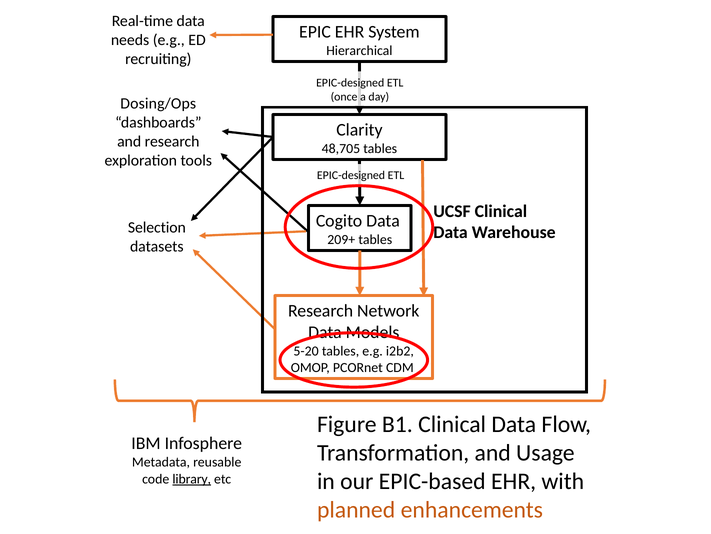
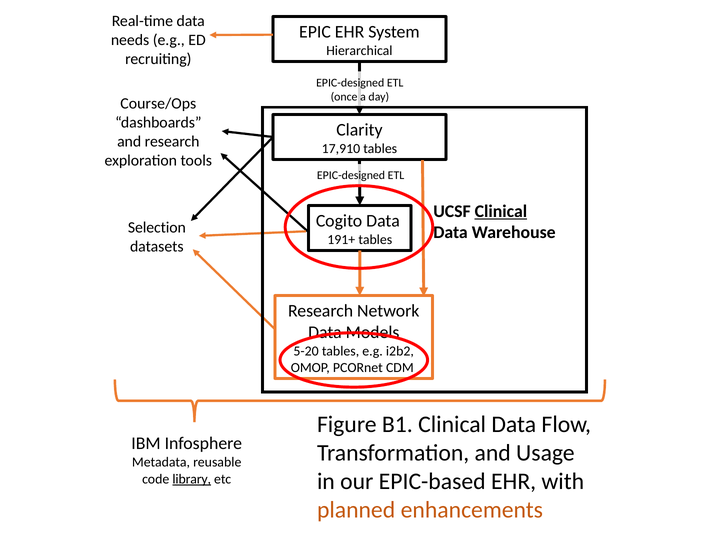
Dosing/Ops: Dosing/Ops -> Course/Ops (158, 104)
48,705: 48,705 -> 17,910 (341, 148)
Clinical underline: none -> present (501, 211)
209+: 209+ -> 191+ (341, 239)
